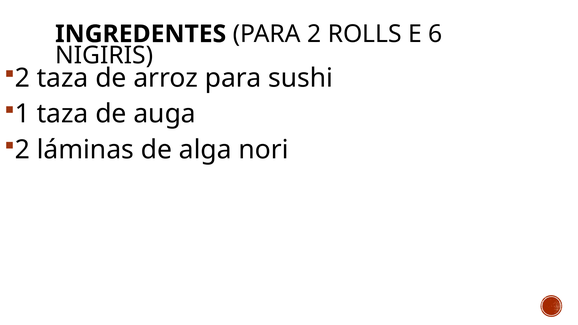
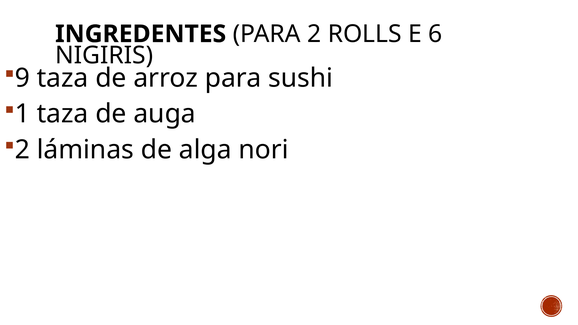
2: 2 -> 9 (22, 78)
